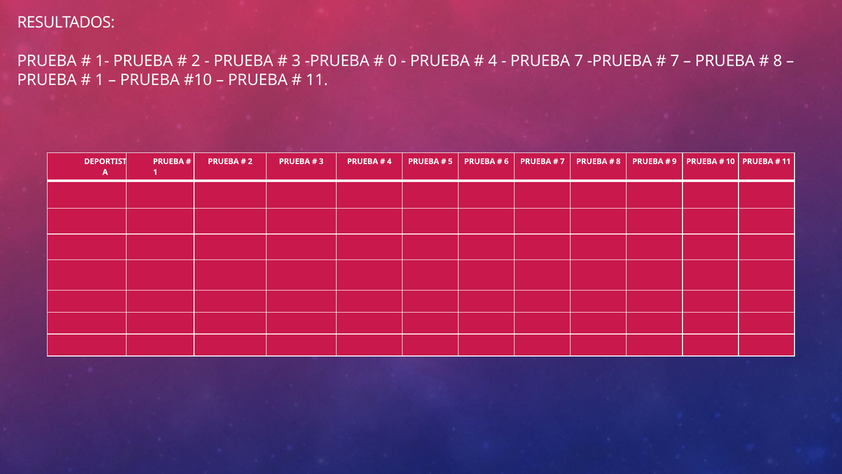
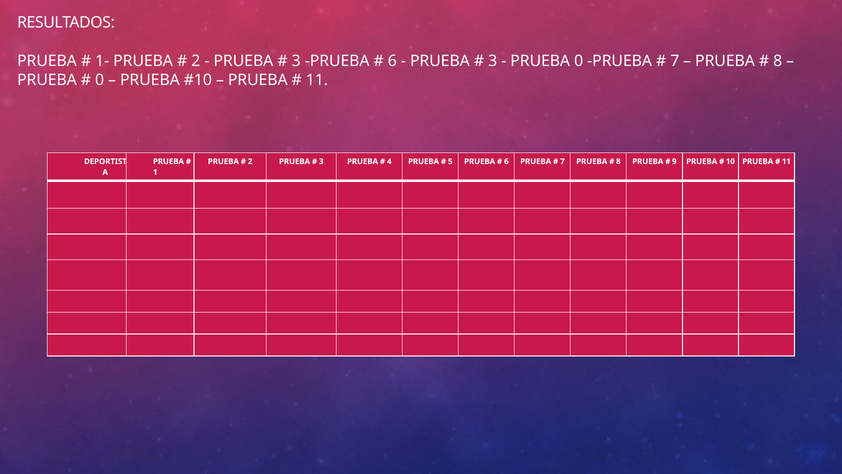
0: 0 -> 6 (392, 61)
4: 4 -> 3 (493, 61)
PRUEBA 7: 7 -> 0 (579, 61)
1: 1 -> 0 (100, 80)
